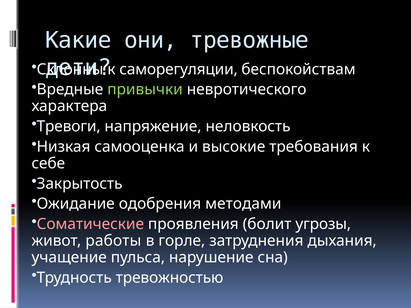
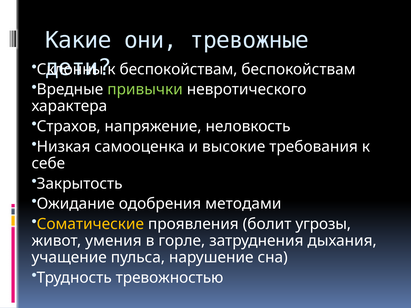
саморегуляции: саморегуляции -> беспокойствам (179, 69)
Тревоги: Тревоги -> Страхов (69, 127)
Соматические colour: pink -> yellow (90, 224)
работы: работы -> умения (113, 241)
